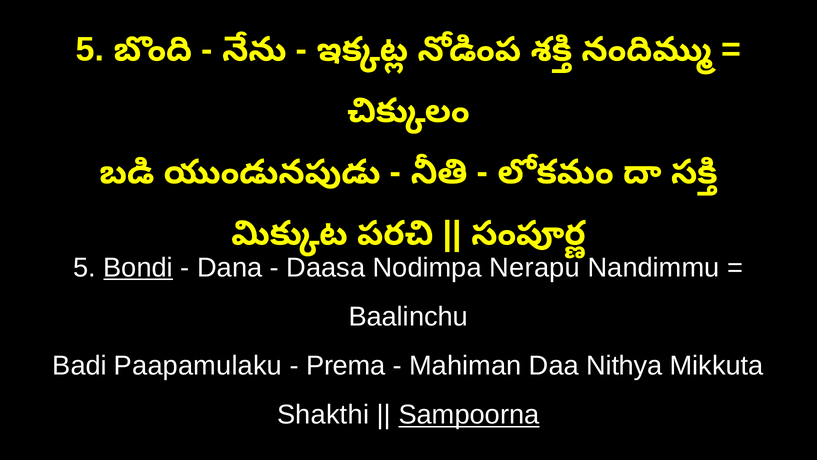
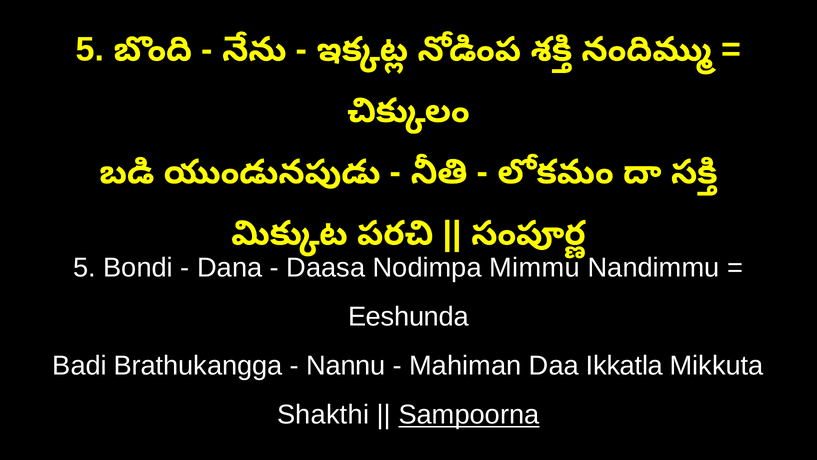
Bondi underline: present -> none (138, 267)
Nerapu: Nerapu -> Mimmu (535, 267)
Baalinchu: Baalinchu -> Eeshunda (408, 316)
Paapamulaku: Paapamulaku -> Brathukangga (198, 365)
Prema: Prema -> Nannu (346, 365)
Nithya: Nithya -> Ikkatla (624, 365)
